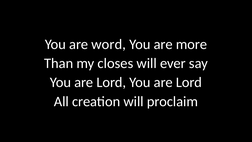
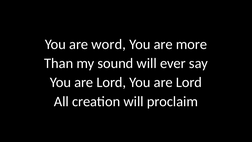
closes: closes -> sound (115, 63)
